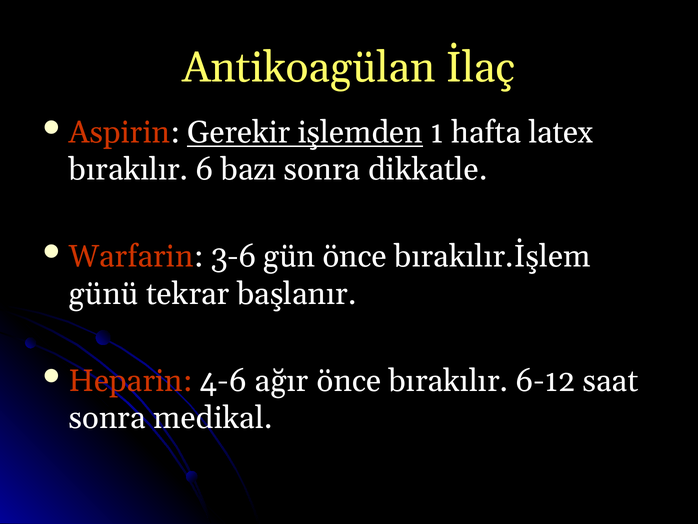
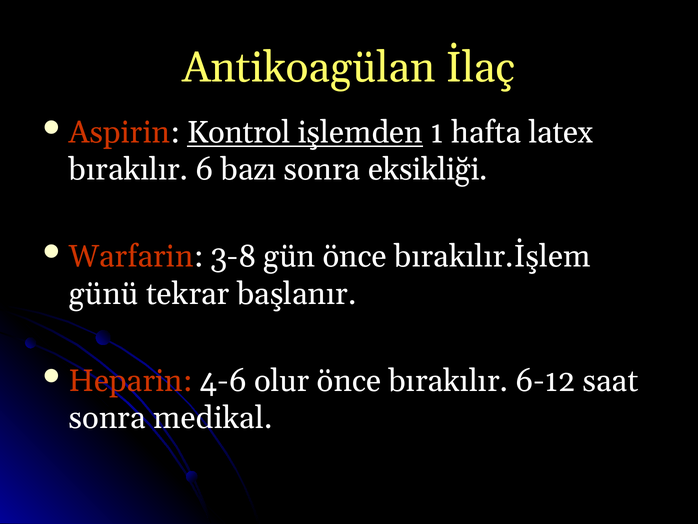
Gerekir: Gerekir -> Kontrol (239, 132)
dikkatle: dikkatle -> eksikliği (428, 169)
3-6: 3-6 -> 3-8 (233, 256)
ağır: ağır -> olur (282, 380)
